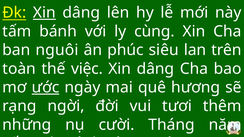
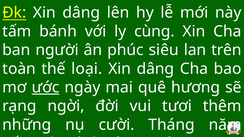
Xin underline: present -> none (44, 13)
ban nguôi: nguôi -> người (57, 50)
việc: việc -> loại (87, 69)
